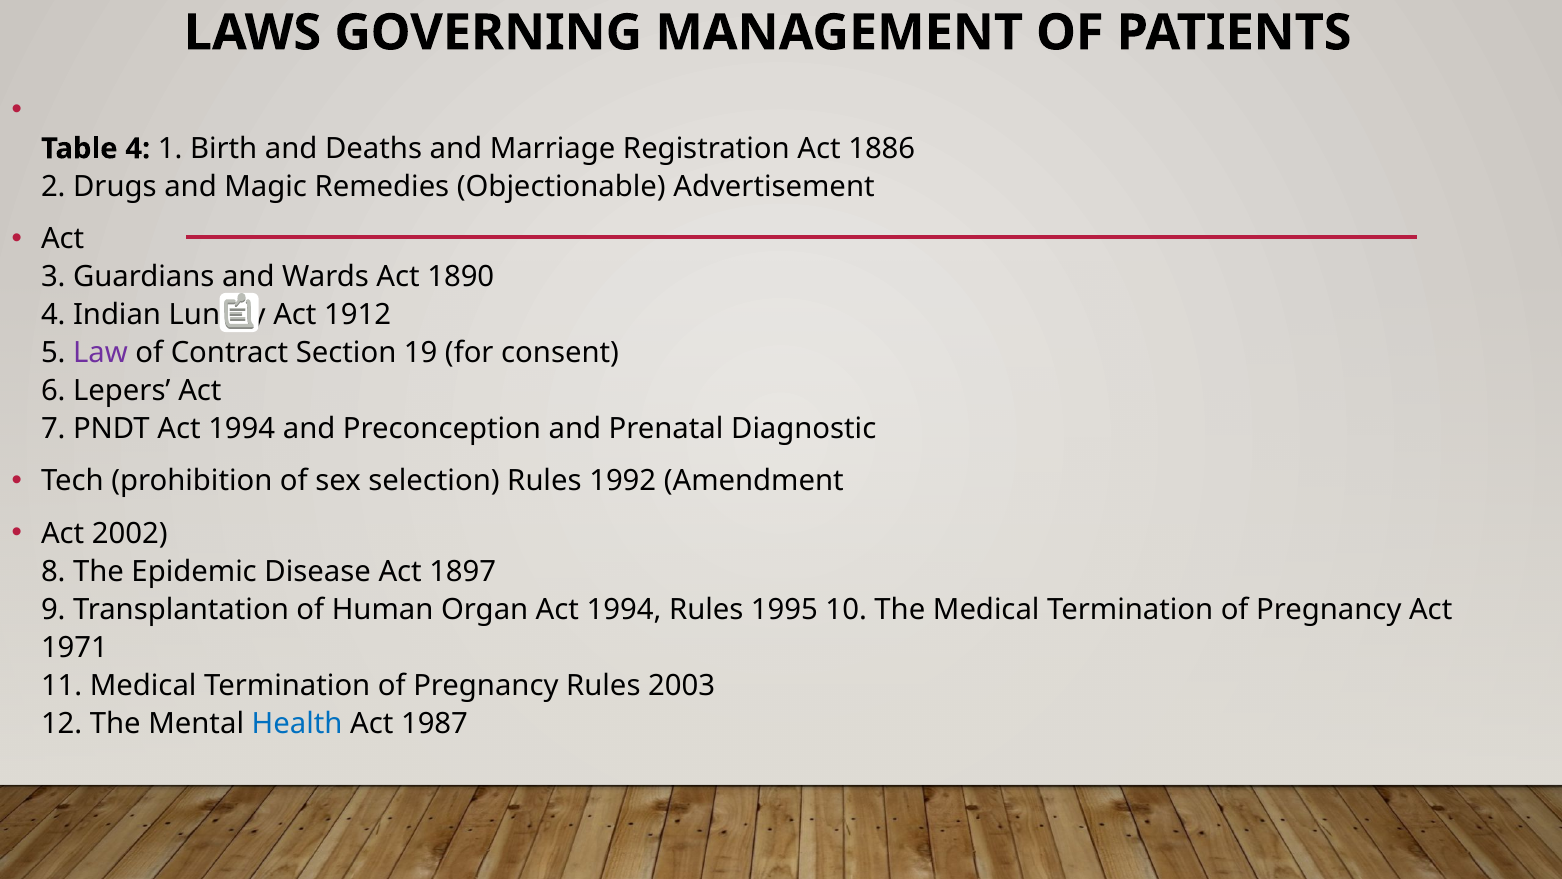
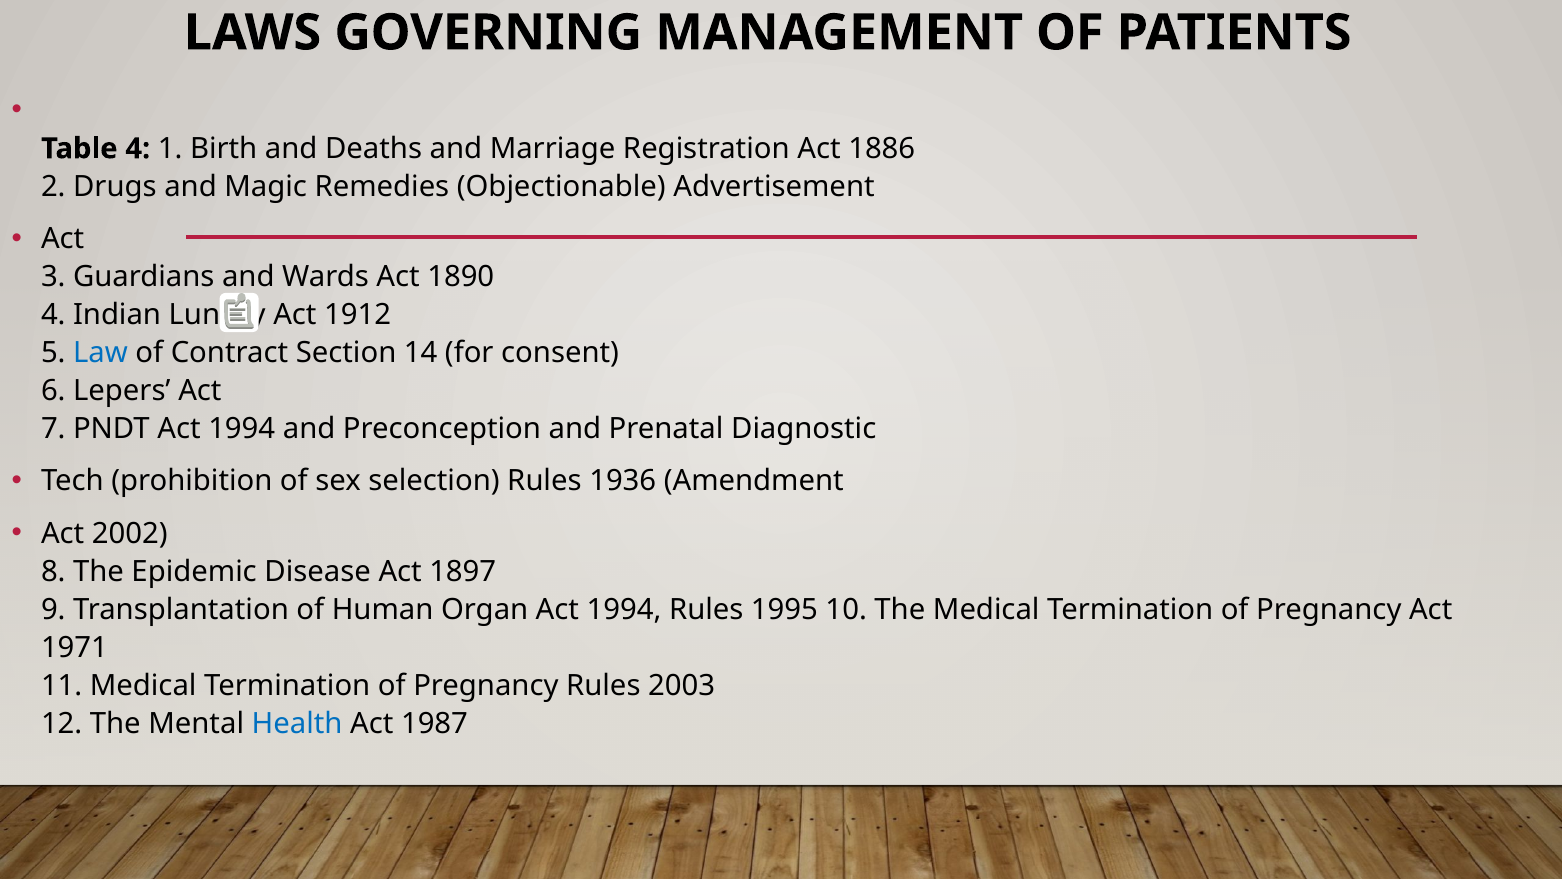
Law colour: purple -> blue (100, 353)
19: 19 -> 14 (421, 353)
1992: 1992 -> 1936 (623, 481)
